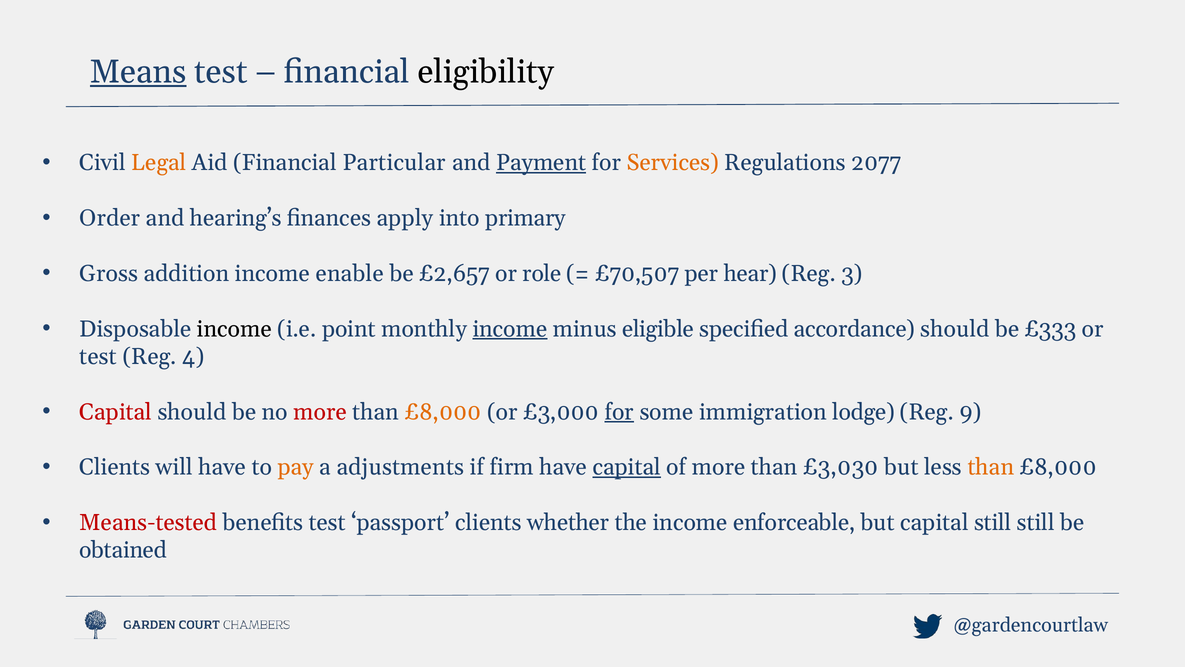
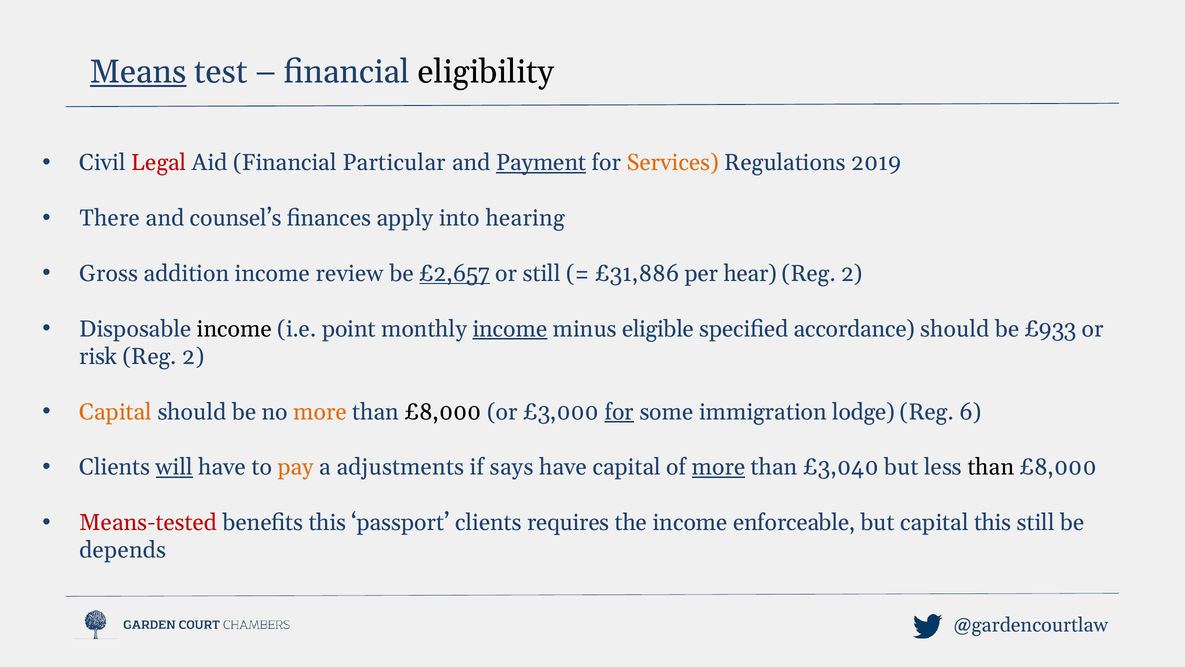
Legal colour: orange -> red (159, 163)
2077: 2077 -> 2019 (876, 163)
Order: Order -> There (110, 218)
hearing’s: hearing’s -> counsel’s (236, 218)
primary: primary -> hearing (525, 218)
enable: enable -> review (350, 273)
£2,657 underline: none -> present (455, 273)
or role: role -> still (542, 273)
£70,507: £70,507 -> £31,886 (637, 273)
3: 3 -> 2 (852, 273)
£333: £333 -> £933 (1051, 329)
test: test -> risk (98, 356)
4: 4 -> 2 (193, 356)
Capital colour: red -> orange (116, 412)
more colour: red -> orange (320, 412)
£8,000 colour: orange -> black (443, 412)
9: 9 -> 6 (971, 412)
will underline: none -> present (174, 467)
firm: firm -> says (512, 467)
capital underline: present -> none (627, 467)
more underline: none -> present (719, 467)
£3,030: £3,030 -> £3,040 (841, 467)
than colour: orange -> black (991, 467)
benefits test: test -> this (327, 522)
whether: whether -> requires (568, 522)
capital still: still -> this (993, 522)
obtained: obtained -> depends (123, 550)
